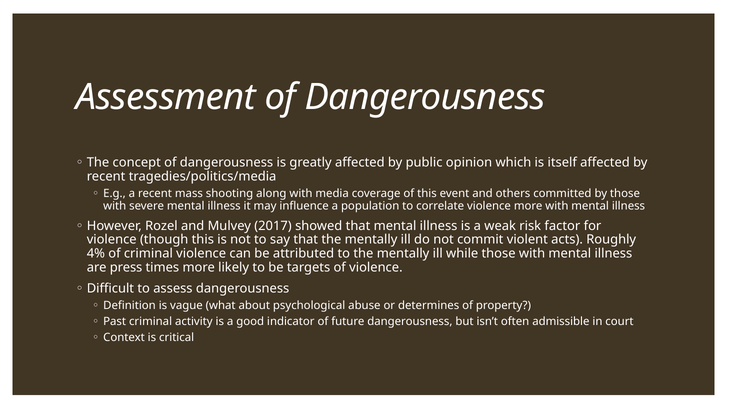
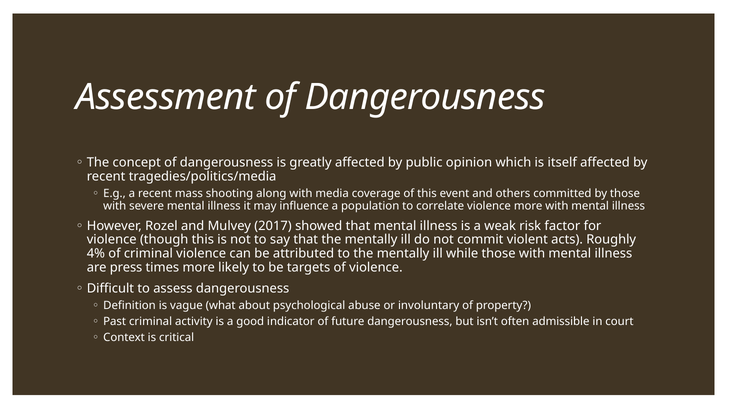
determines: determines -> involuntary (429, 306)
